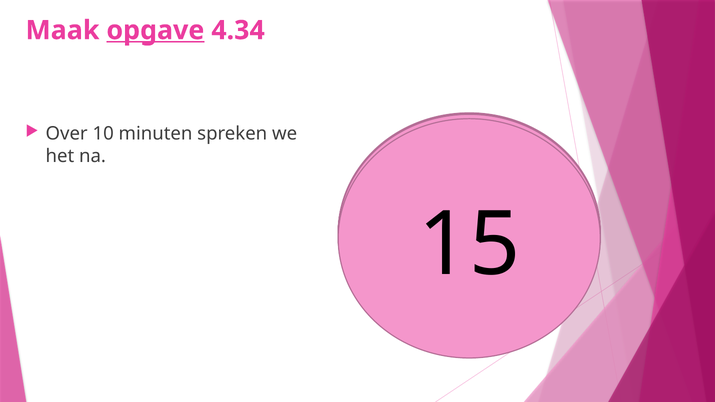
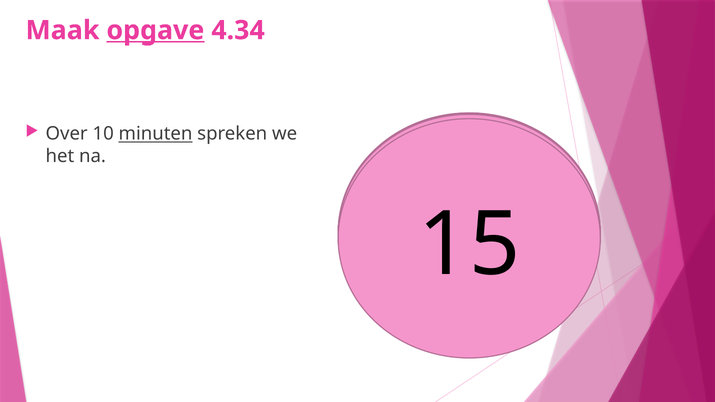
minuten underline: none -> present (156, 134)
